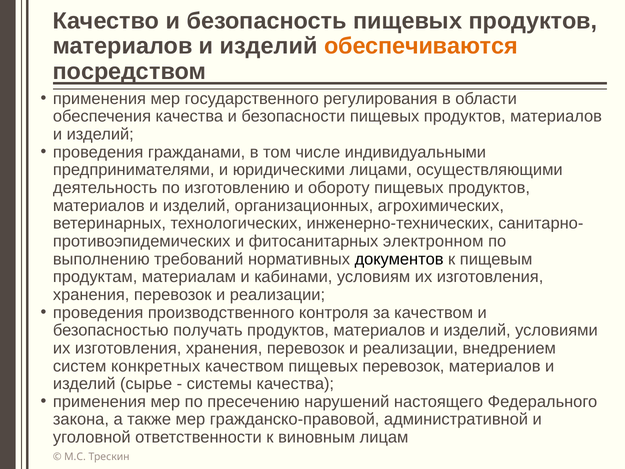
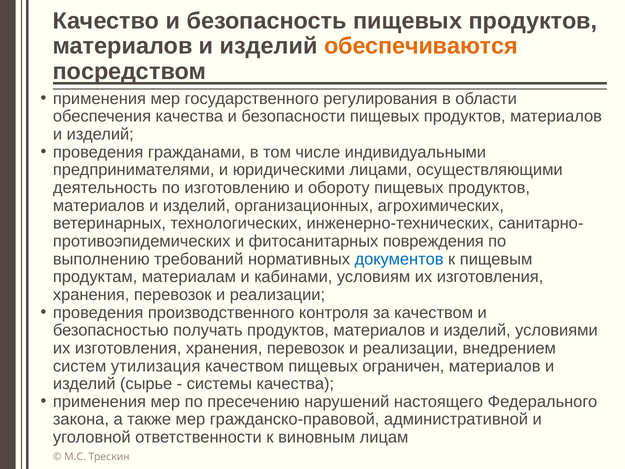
электронном: электронном -> повреждения (433, 241)
документов colour: black -> blue (399, 259)
конкретных: конкретных -> утилизация (156, 366)
пищевых перевозок: перевозок -> ограничен (403, 366)
